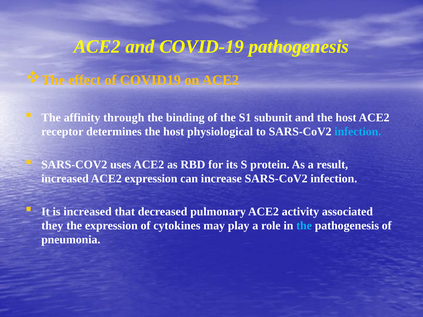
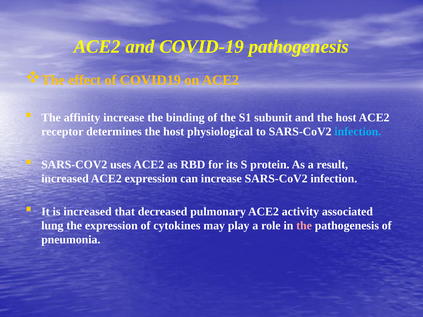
affinity through: through -> increase (124, 118)
they: they -> lung (52, 226)
the colour: light blue -> pink (304, 226)
